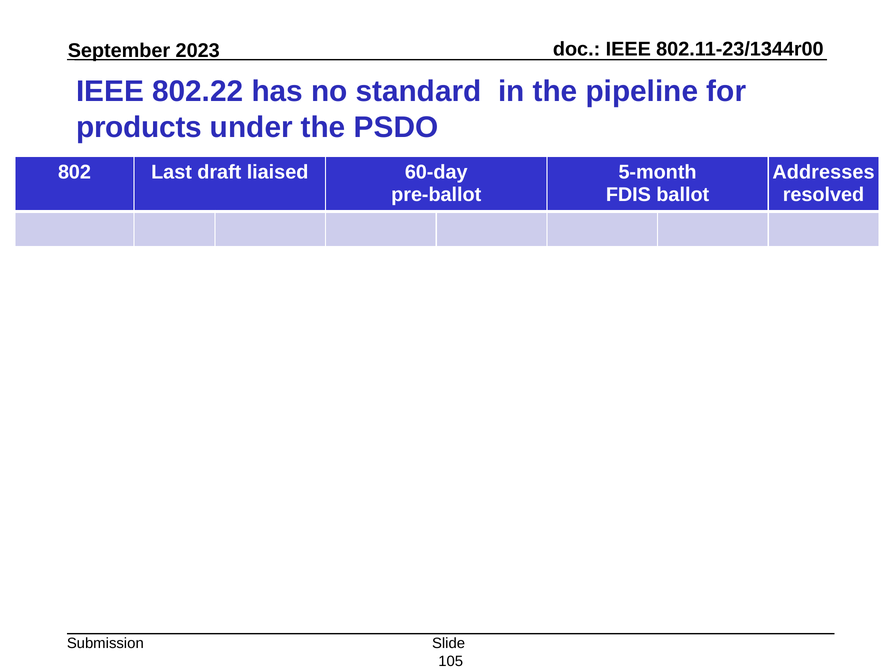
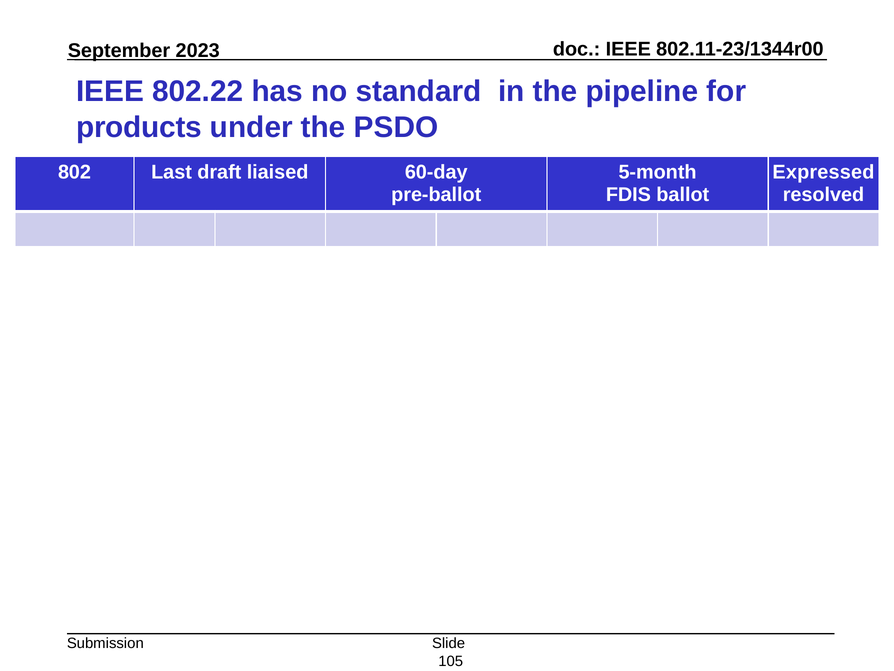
Addresses: Addresses -> Expressed (823, 172)
